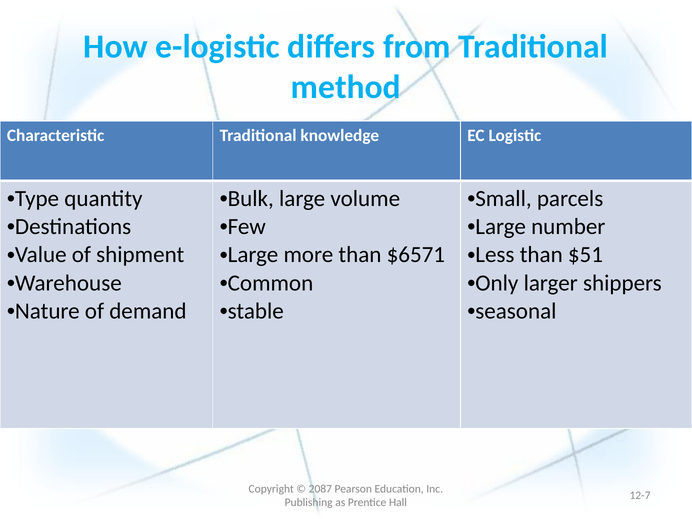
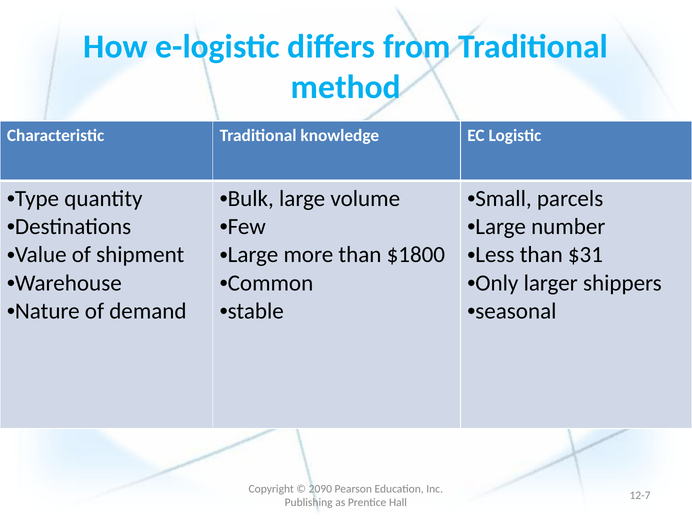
$6571: $6571 -> $1800 (416, 255)
$51: $51 -> $31 (585, 255)
2087: 2087 -> 2090 (320, 489)
